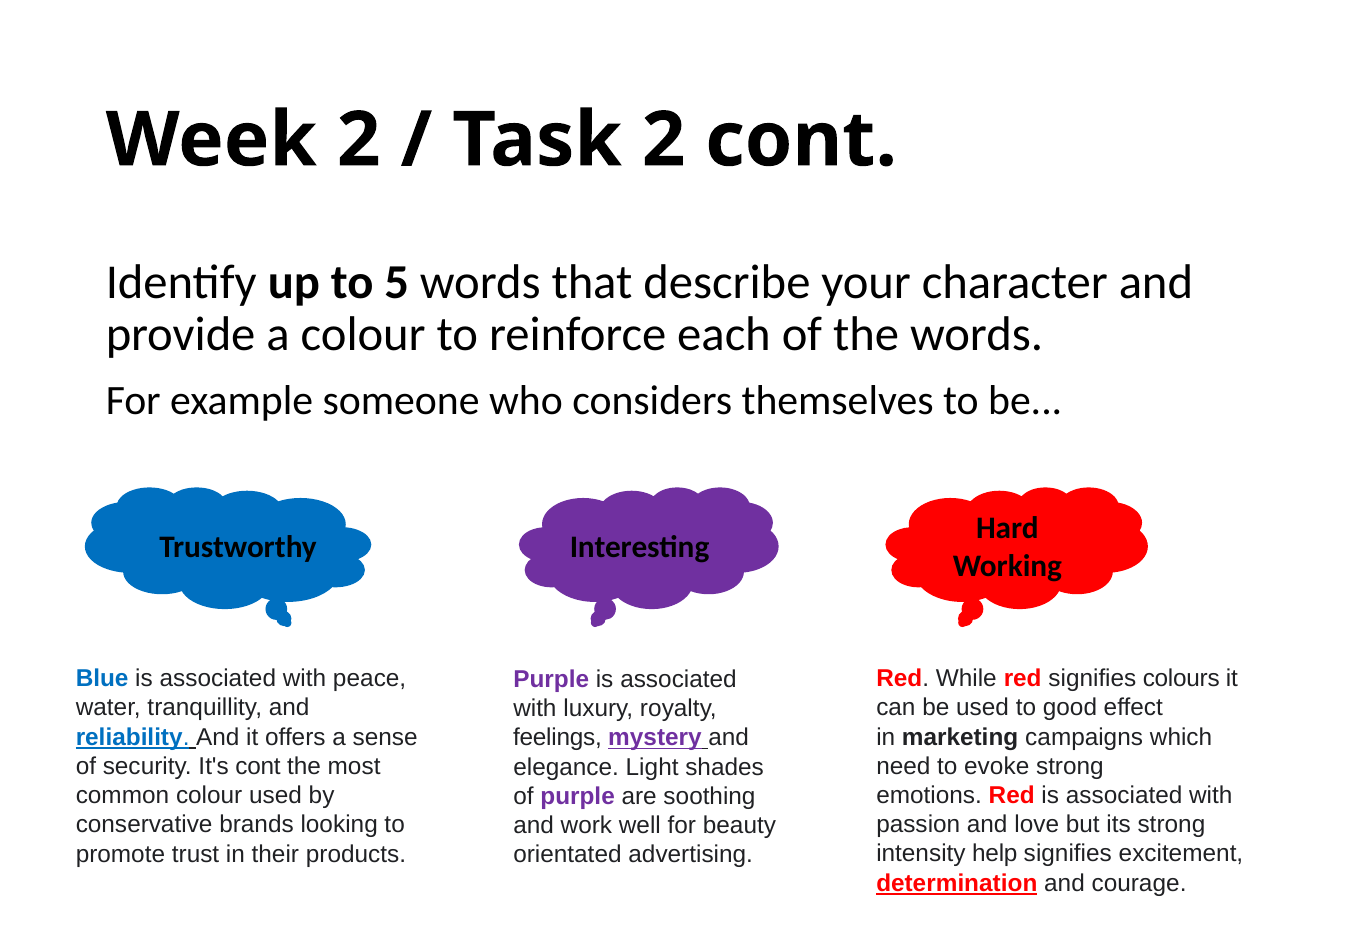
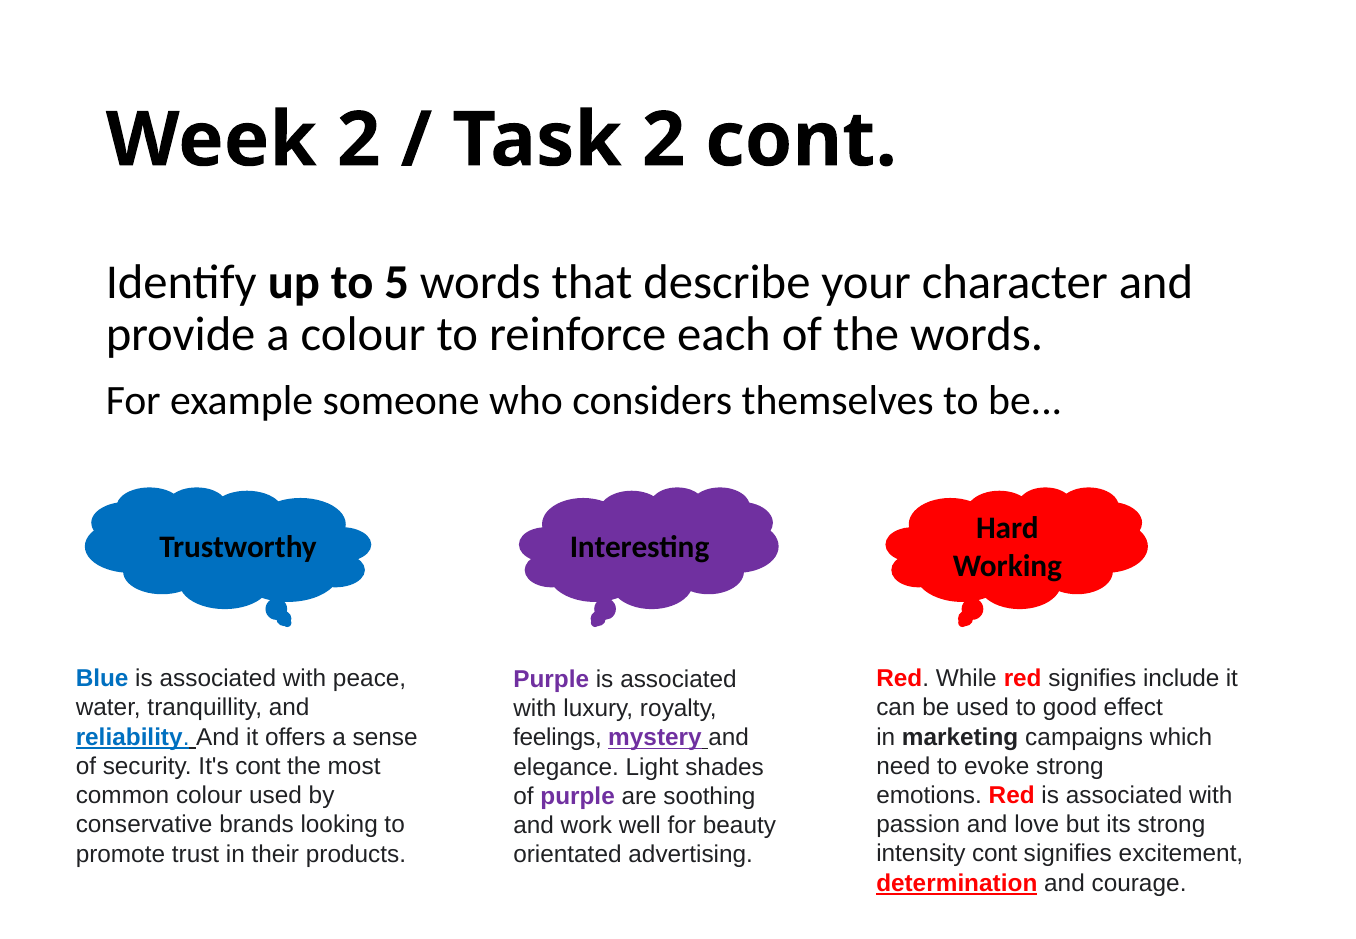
colours: colours -> include (1181, 678)
intensity help: help -> cont (995, 854)
